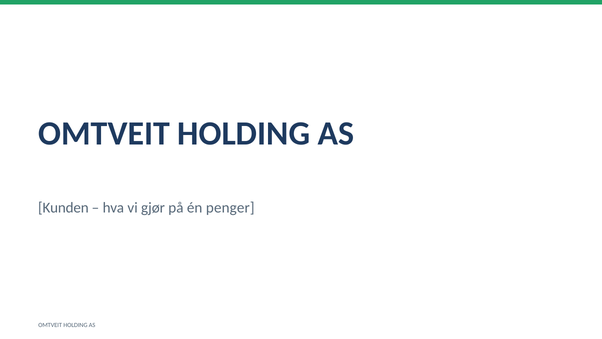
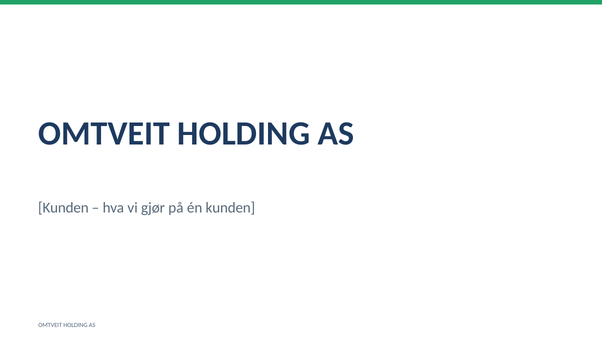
én penger: penger -> kunden (230, 207)
